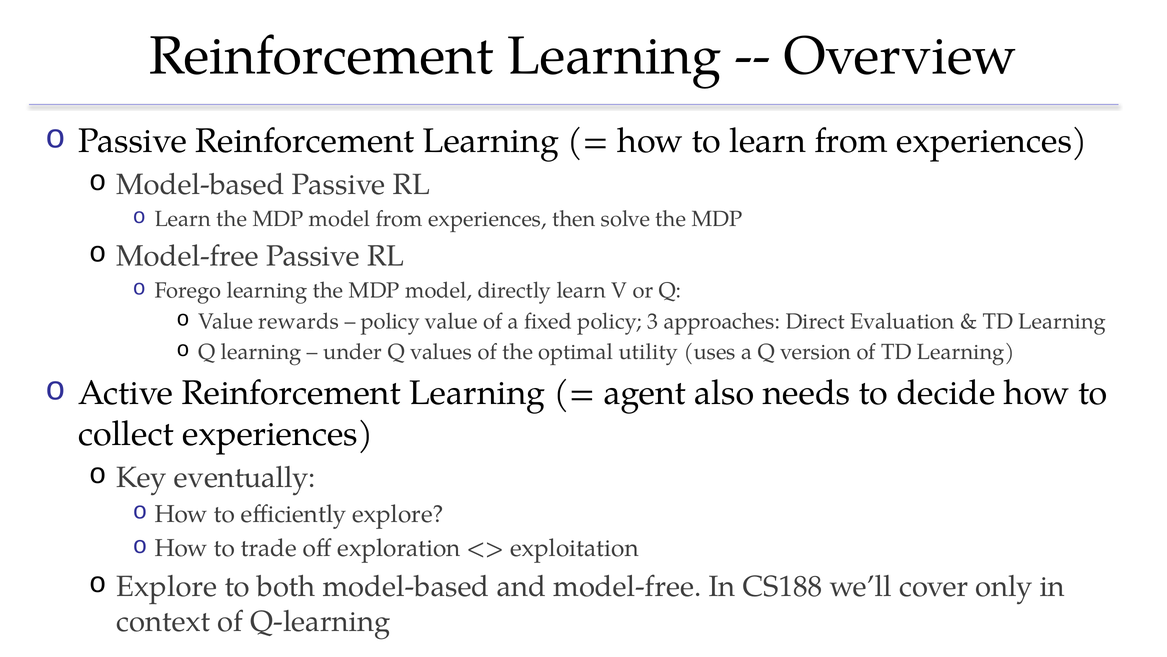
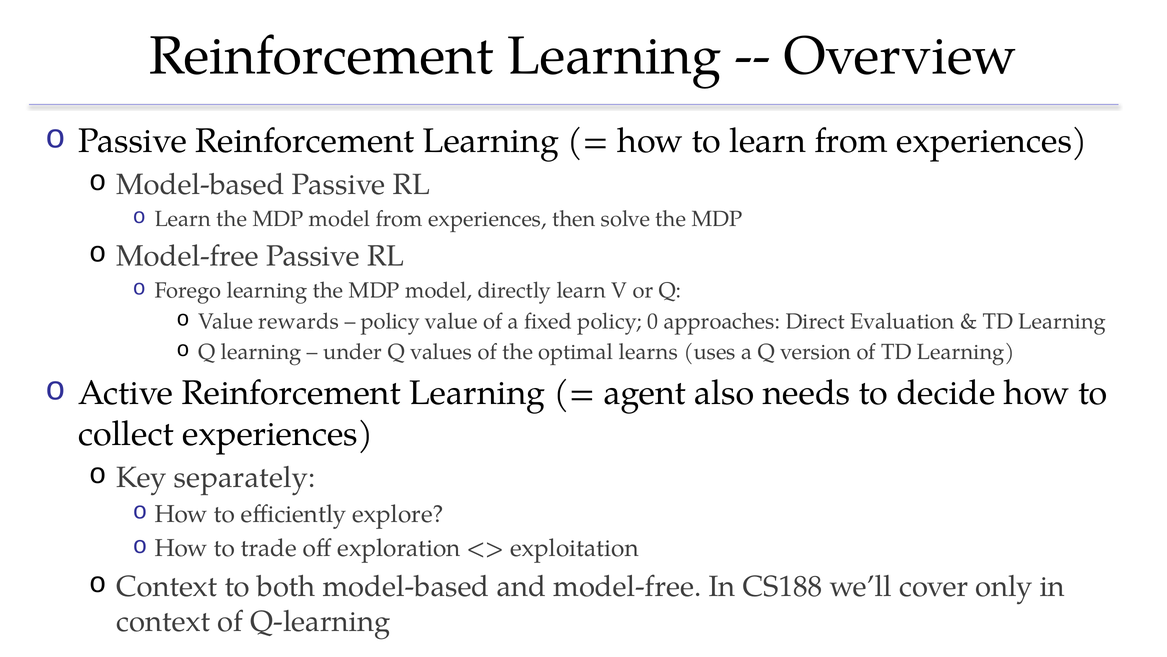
3: 3 -> 0 (653, 321)
utility: utility -> learns (648, 352)
eventually: eventually -> separately (245, 477)
Explore: Explore -> Context (167, 586)
